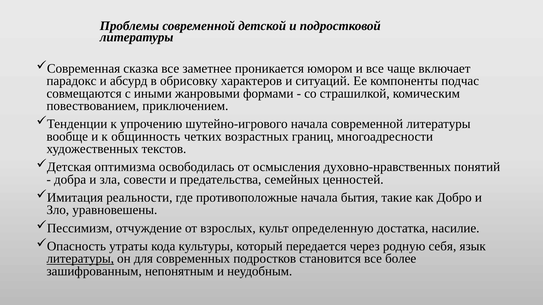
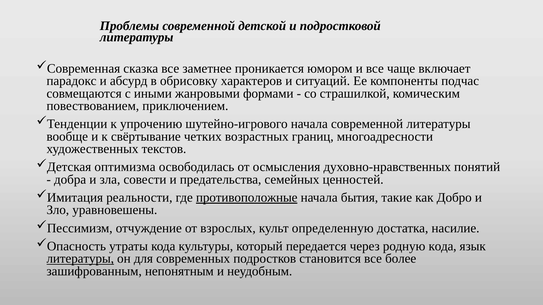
общинность: общинность -> свёртывание (146, 137)
противоположные underline: none -> present (247, 198)
родную себя: себя -> кода (443, 247)
